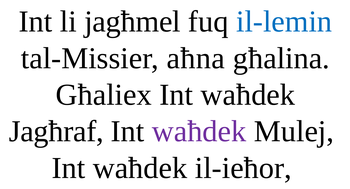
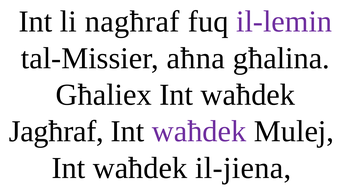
jagħmel: jagħmel -> nagħraf (132, 22)
il-lemin colour: blue -> purple (284, 22)
il-ieħor: il-ieħor -> il-jiena (243, 167)
